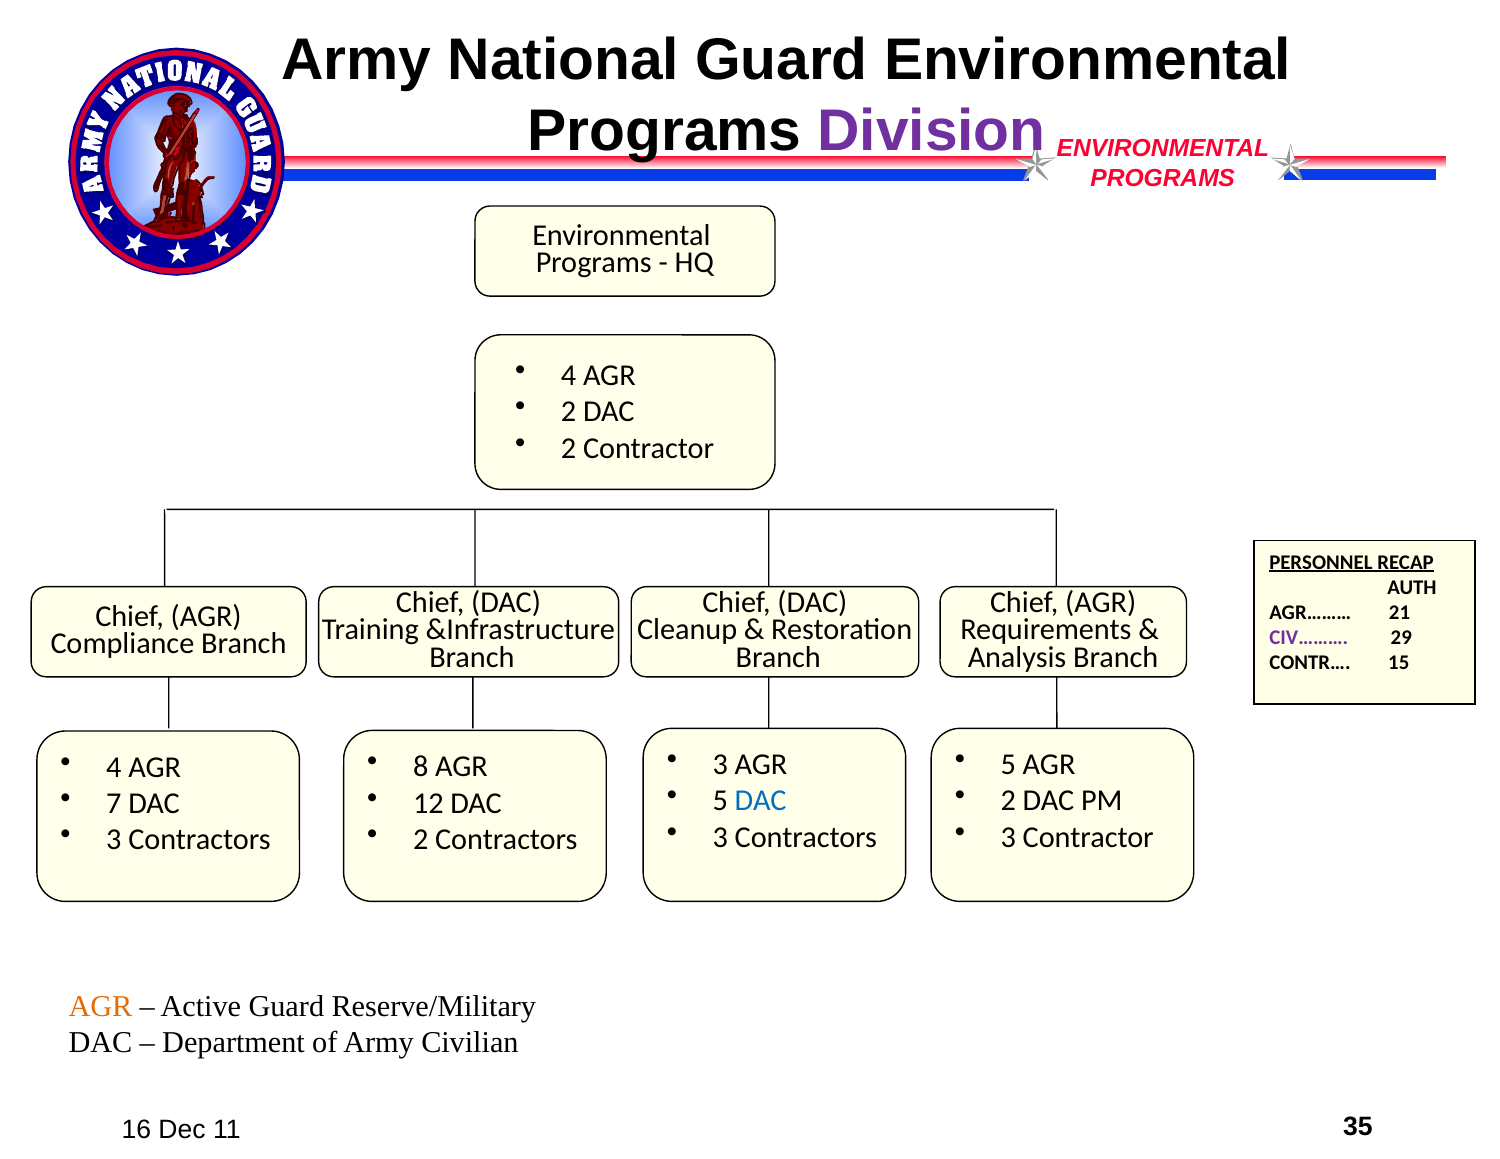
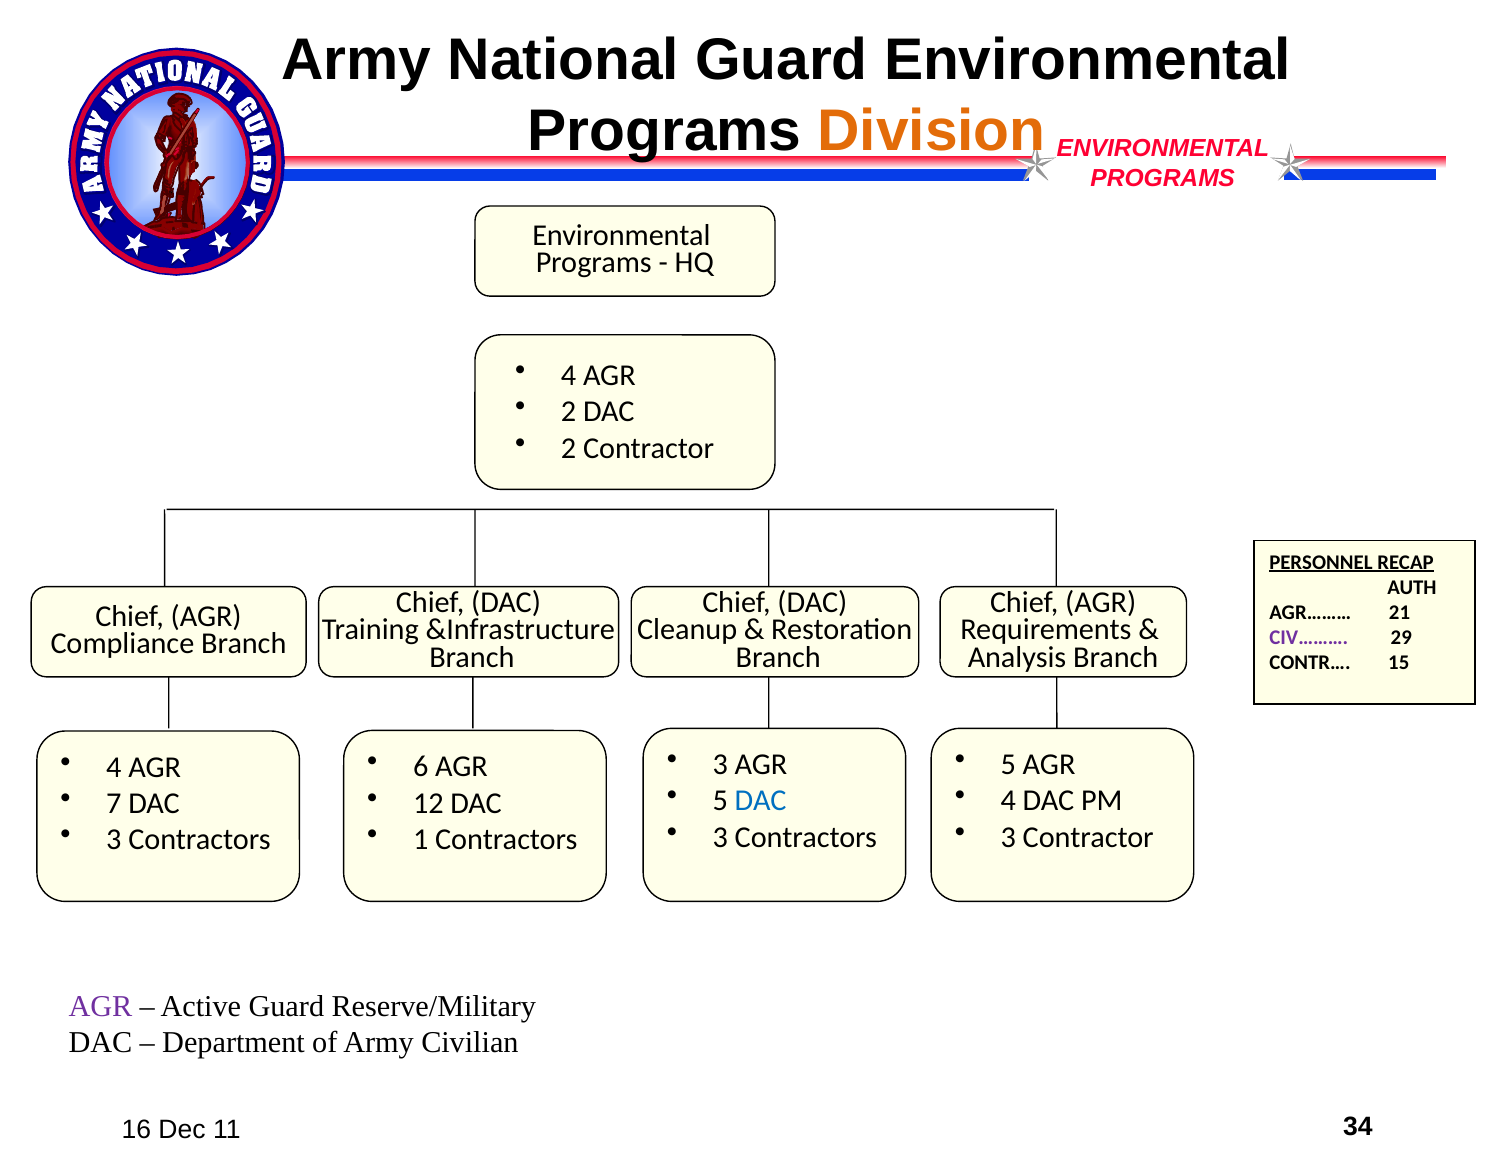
Division colour: purple -> orange (932, 131)
8: 8 -> 6 (421, 767)
2: 2 -> 4 (1008, 801)
2: 2 -> 1 (421, 839)
AGR colour: orange -> purple (100, 1007)
35: 35 -> 34 (1358, 1127)
